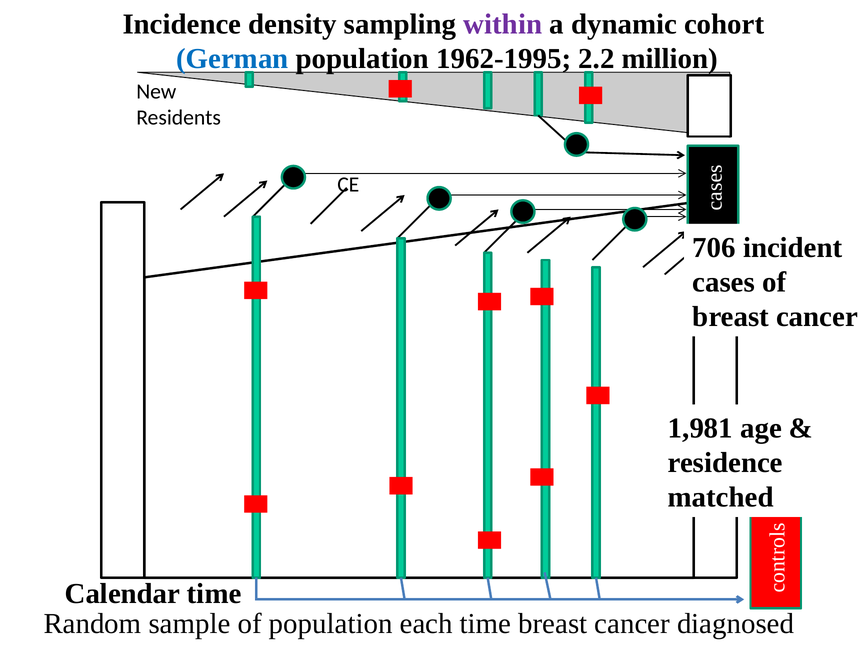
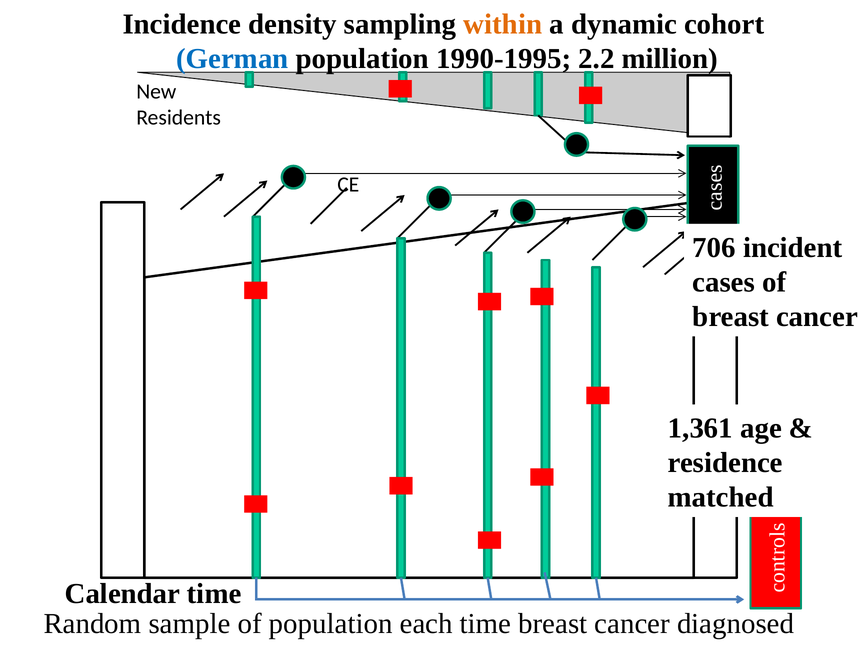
within colour: purple -> orange (503, 24)
1962-1995: 1962-1995 -> 1990-1995 (504, 59)
1,981: 1,981 -> 1,361 (700, 428)
